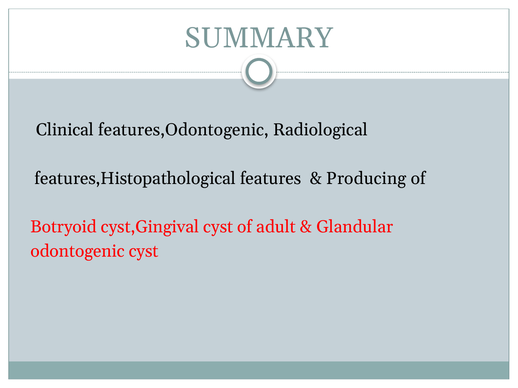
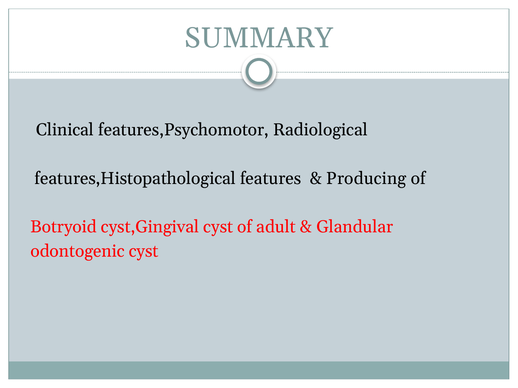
features,Odontogenic: features,Odontogenic -> features,Psychomotor (184, 130)
